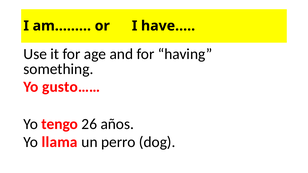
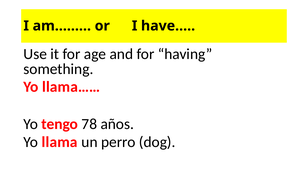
gusto……: gusto…… -> llama…… (71, 87)
26: 26 -> 78 (89, 124)
